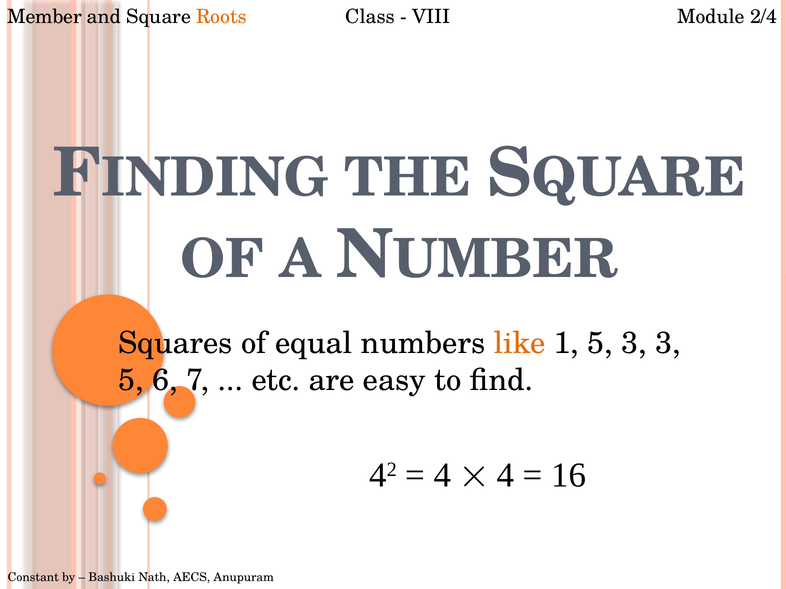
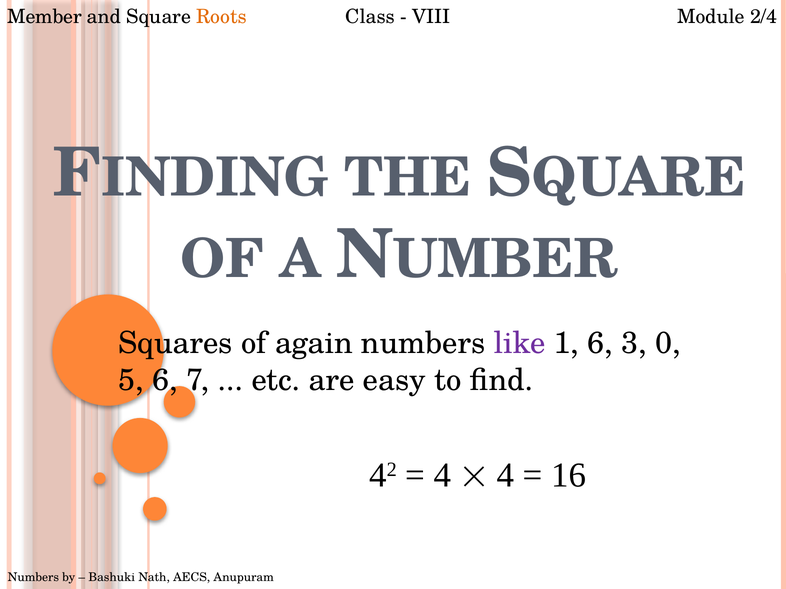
equal: equal -> again (314, 344)
like colour: orange -> purple (520, 344)
1 5: 5 -> 6 (600, 344)
3 3: 3 -> 0 (668, 344)
Constant: Constant -> Numbers (33, 578)
